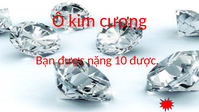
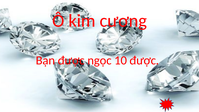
nặng: nặng -> ngọc (99, 60)
